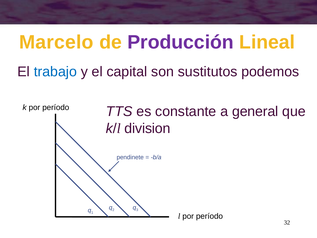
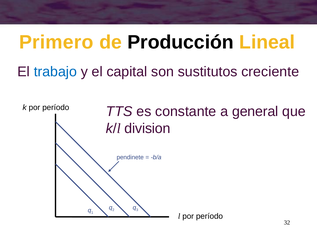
Marcelo: Marcelo -> Primero (56, 42)
Producción colour: purple -> black (181, 42)
podemos: podemos -> creciente (270, 72)
